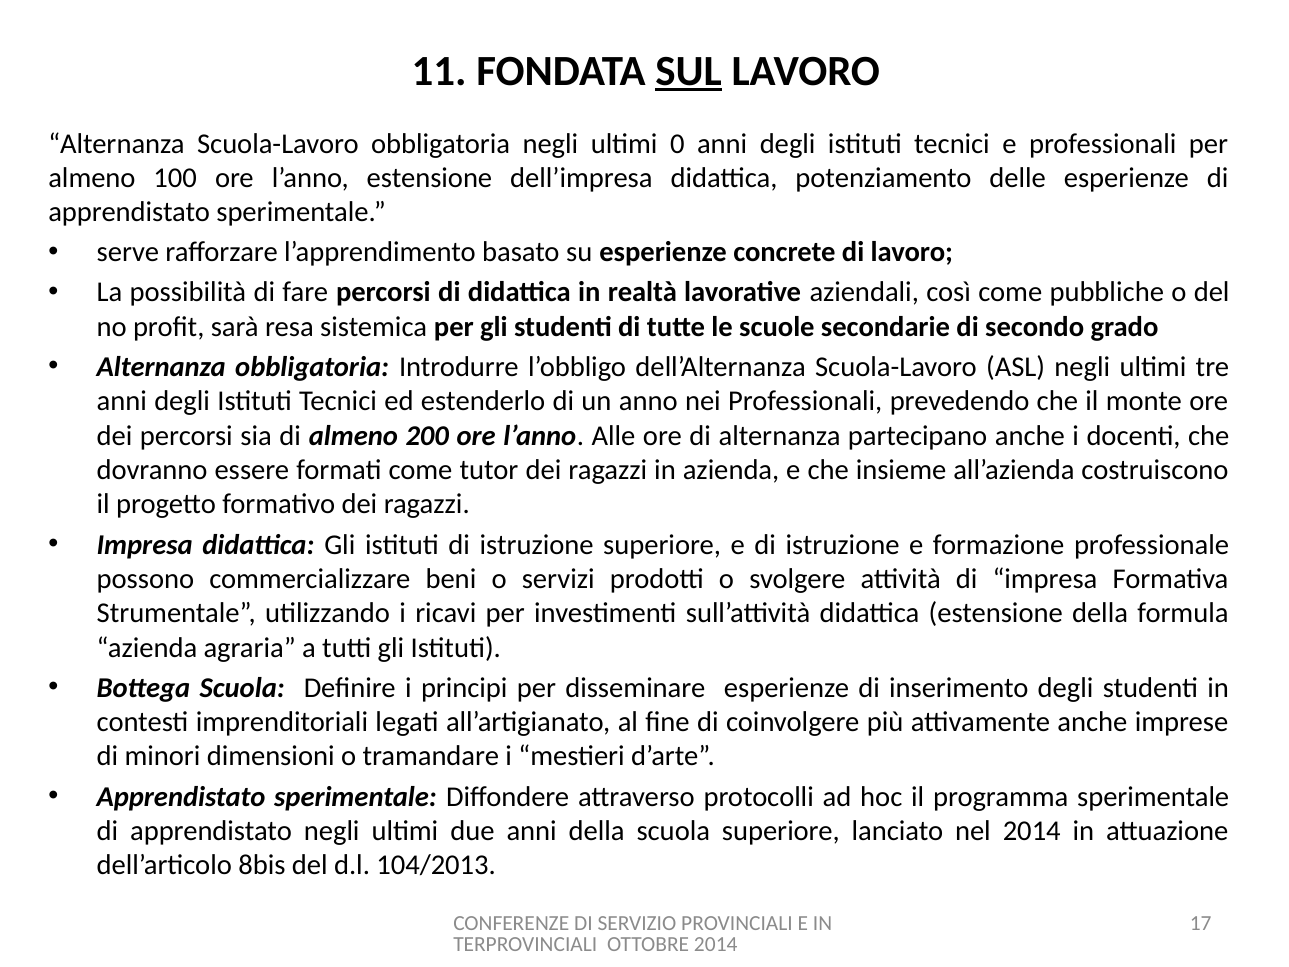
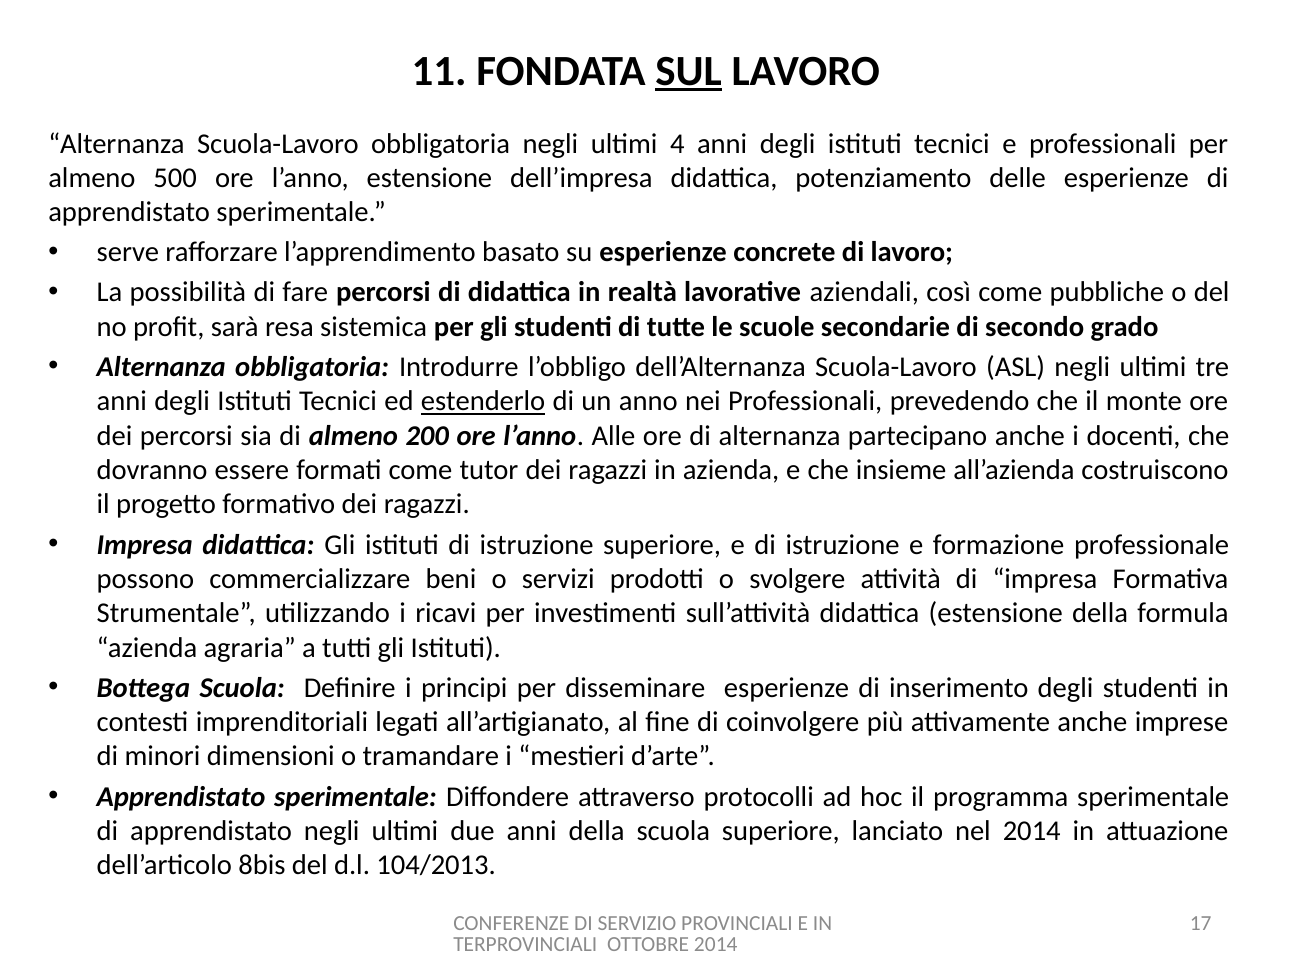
0: 0 -> 4 (677, 144)
100: 100 -> 500 (175, 178)
estenderlo underline: none -> present (483, 401)
